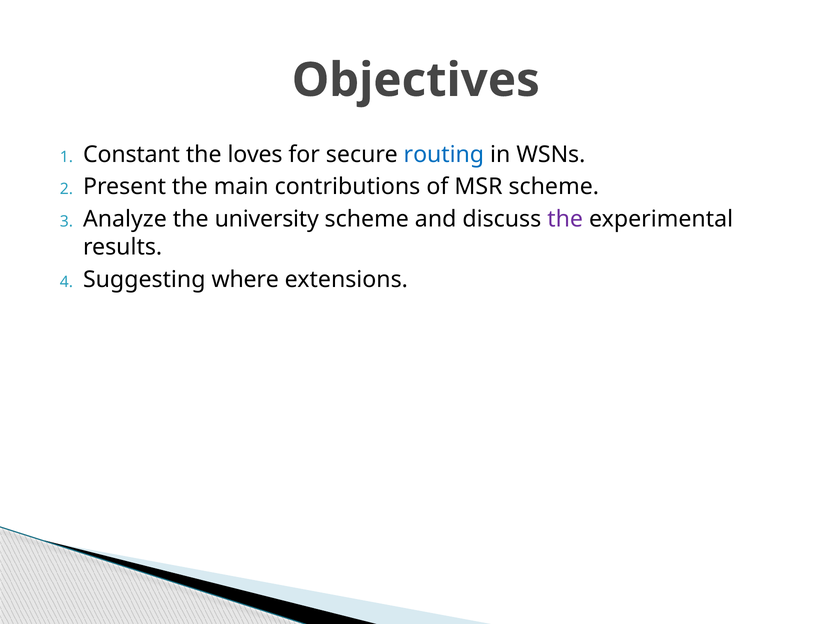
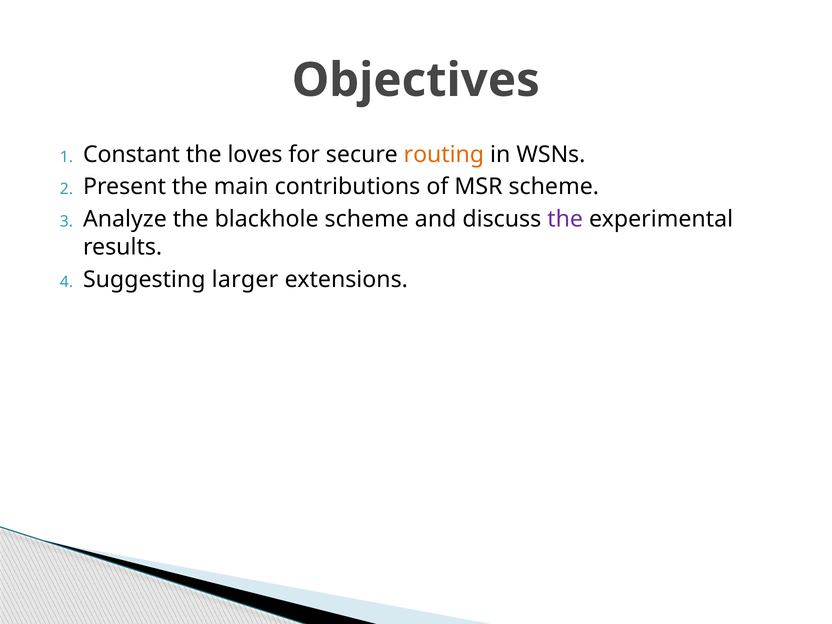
routing colour: blue -> orange (444, 154)
university: university -> blackhole (267, 219)
where: where -> larger (245, 279)
